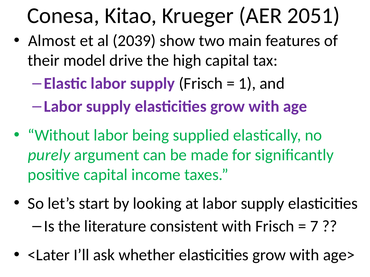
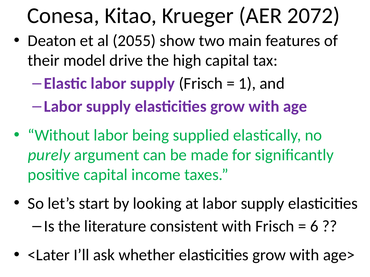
2051: 2051 -> 2072 (314, 16)
Almost: Almost -> Deaton (52, 41)
2039: 2039 -> 2055 (134, 41)
7: 7 -> 6 (314, 227)
